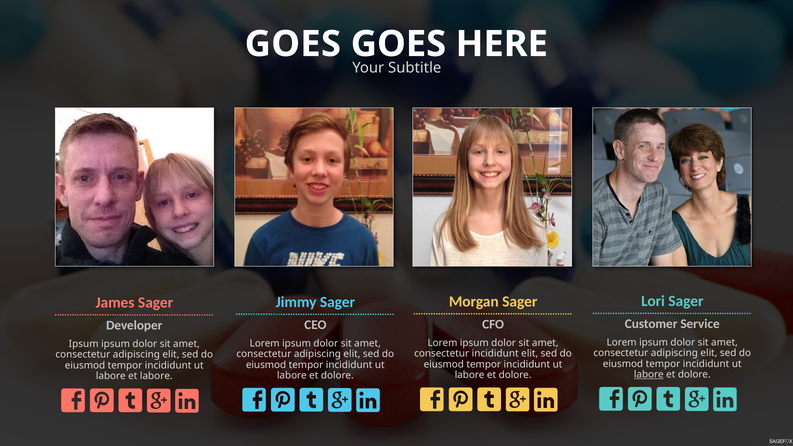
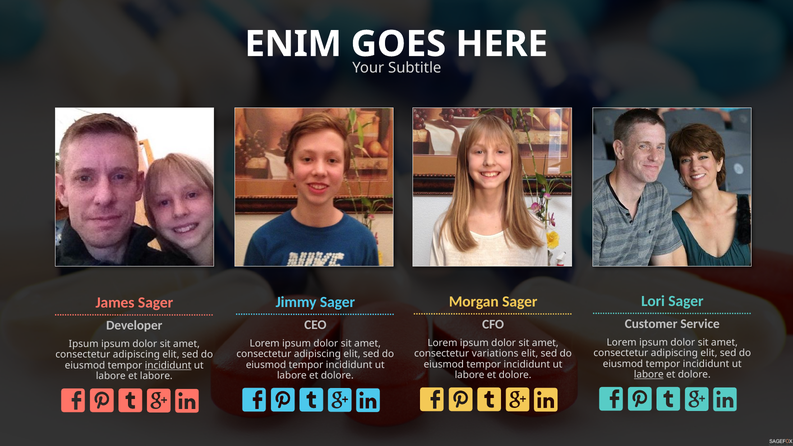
GOES: GOES -> ENIM (293, 44)
consectetur incididunt: incididunt -> variations (495, 354)
incididunt underline: none -> present (168, 365)
